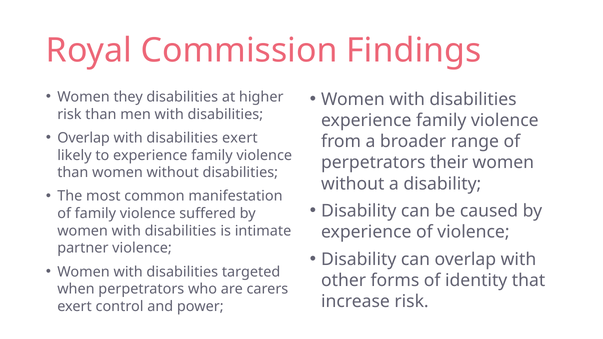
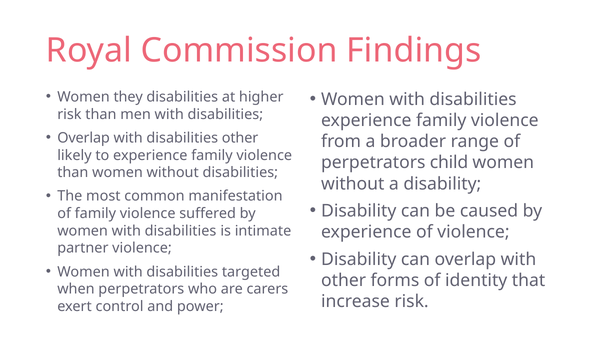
disabilities exert: exert -> other (240, 138)
their: their -> child (449, 163)
